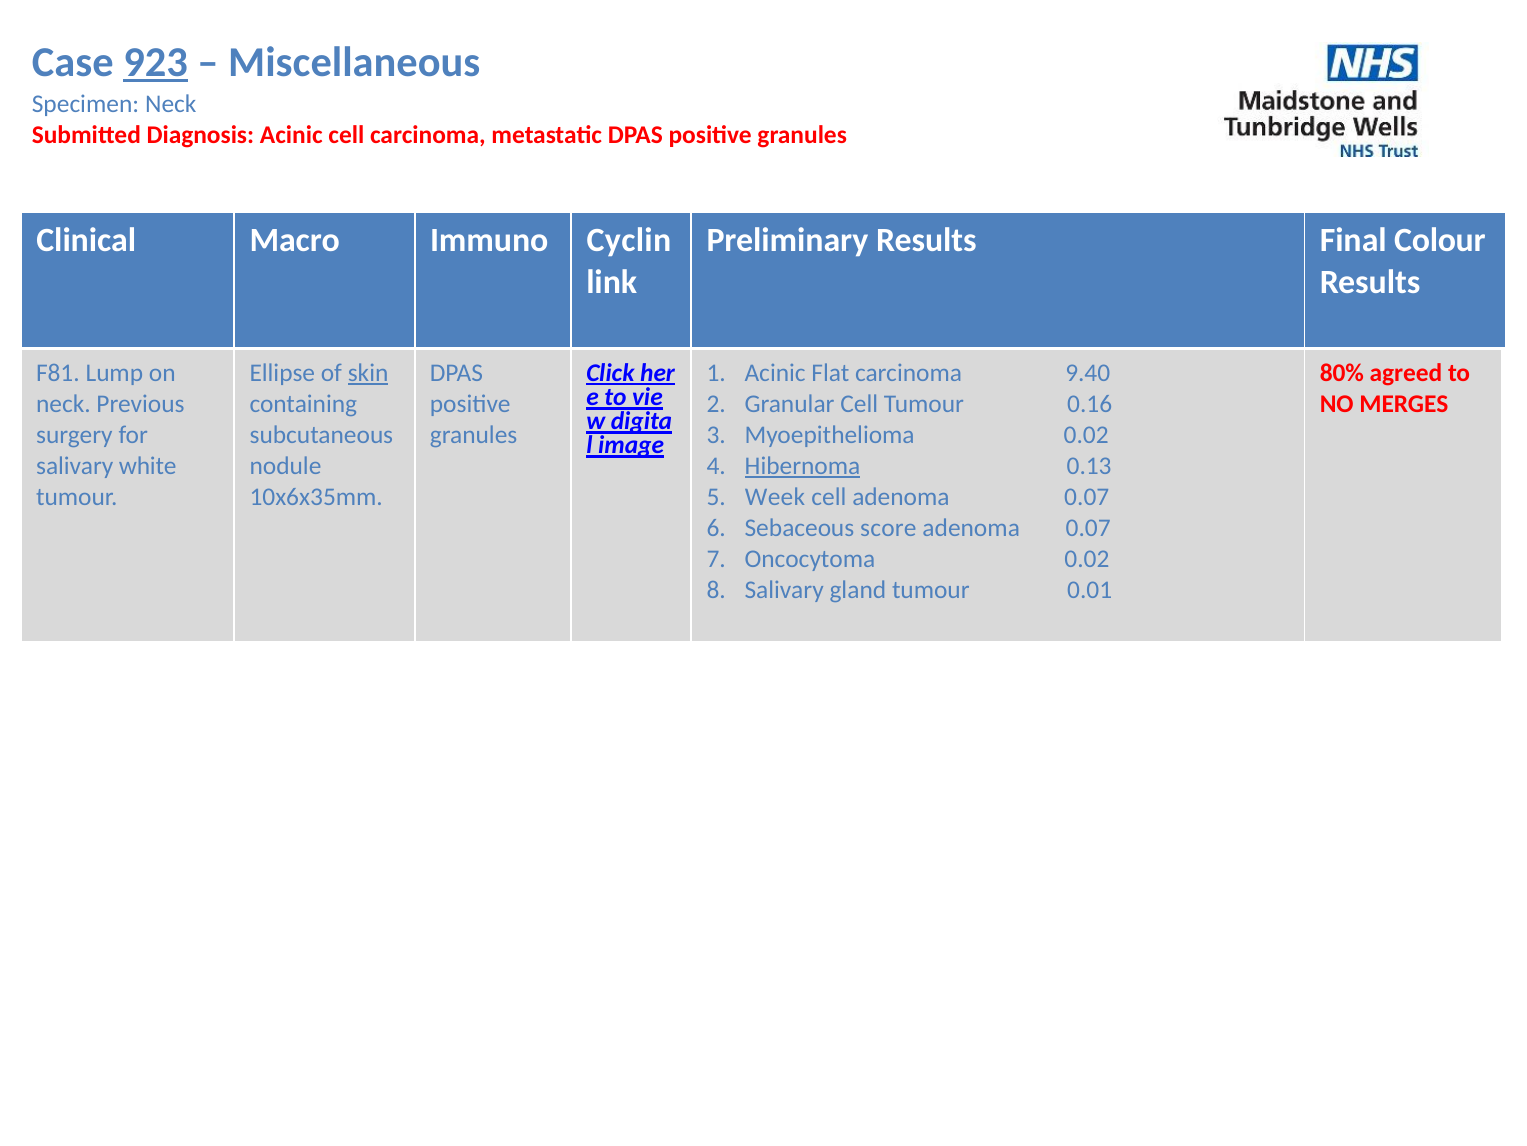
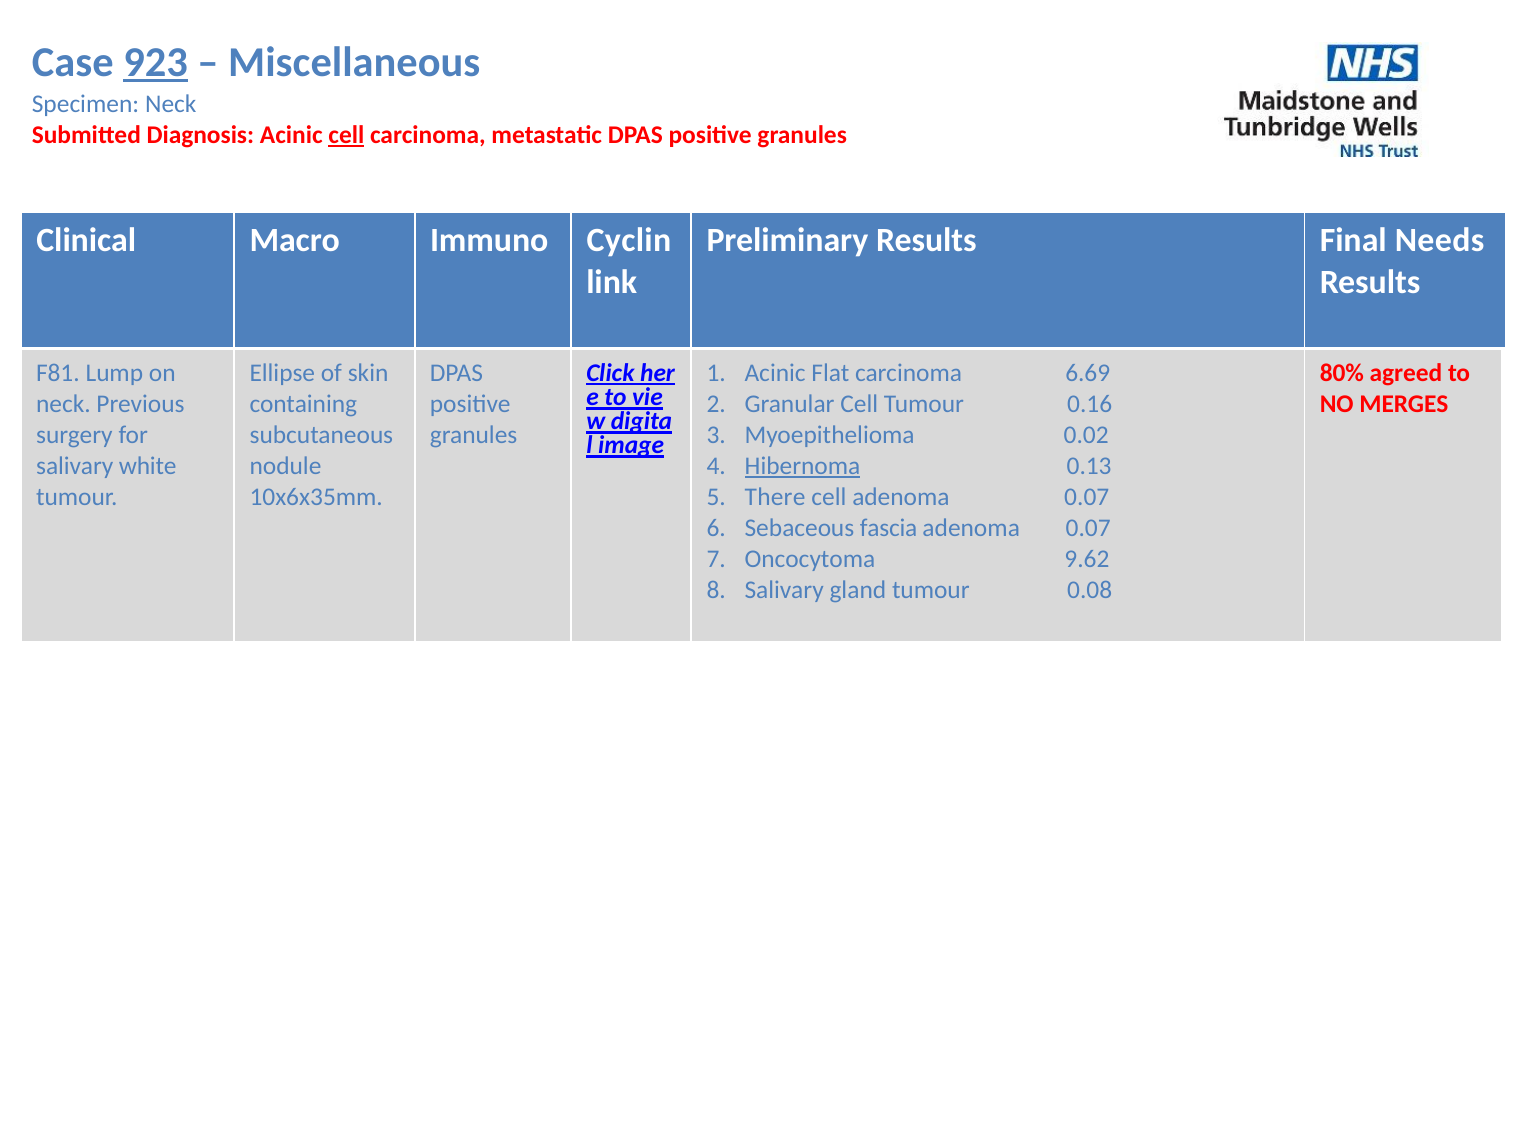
cell underline: none -> present (346, 135)
Colour: Colour -> Needs (1440, 241)
skin underline: present -> none (368, 373)
9.40: 9.40 -> 6.69 (1088, 373)
Week: Week -> There (775, 497)
score: score -> fascia (889, 528)
Oncocytoma 0.02: 0.02 -> 9.62 (1087, 559)
0.01: 0.01 -> 0.08 (1090, 590)
